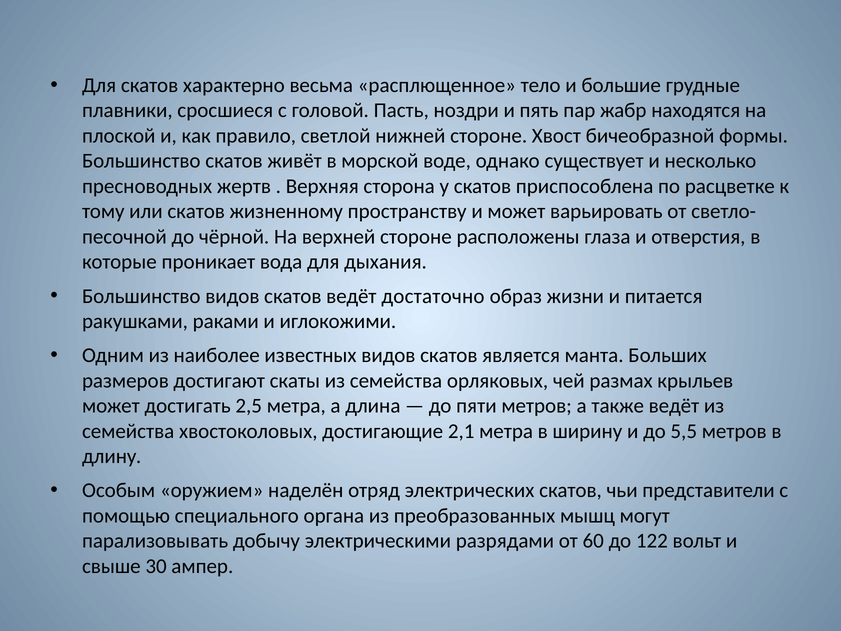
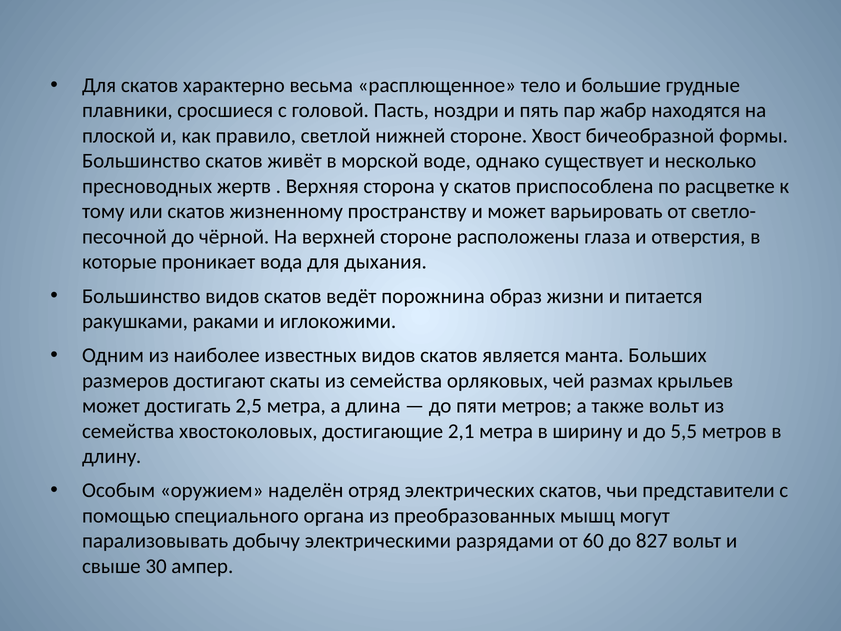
достаточно: достаточно -> порожнина (433, 296)
также ведёт: ведёт -> вольт (674, 406)
122: 122 -> 827 (652, 541)
